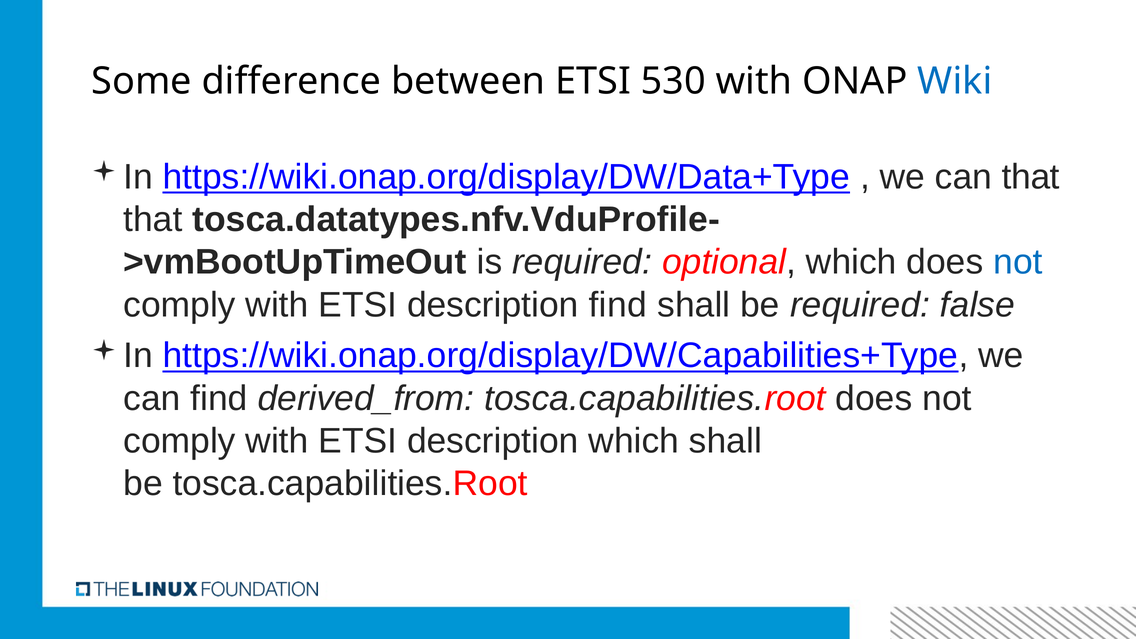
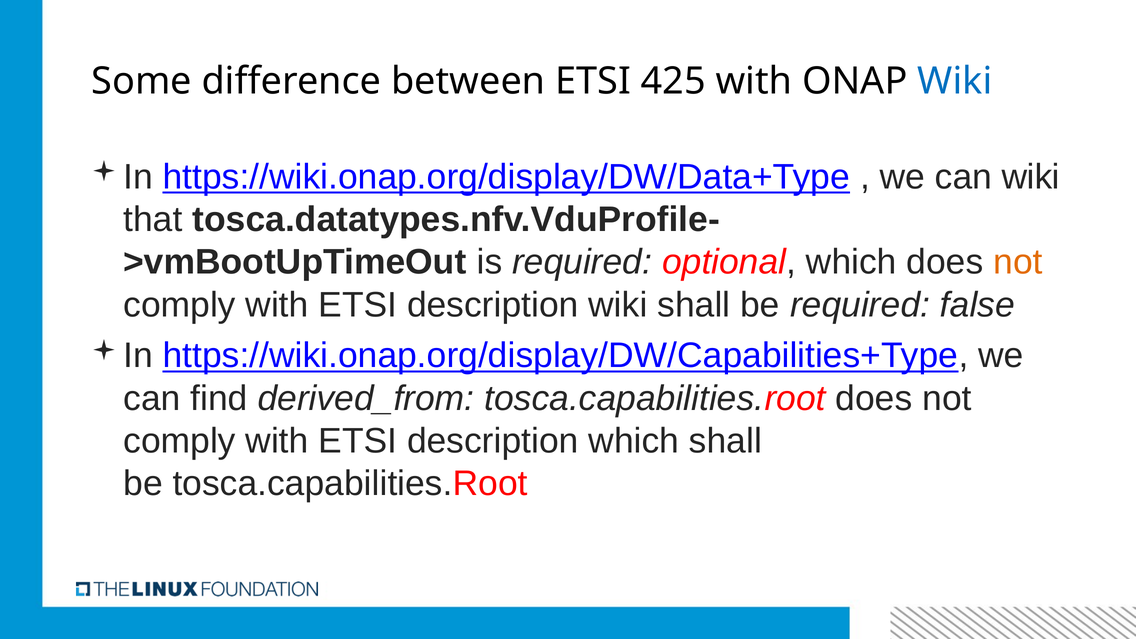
530: 530 -> 425 (673, 81)
can that: that -> wiki (1031, 177)
not colour: blue -> orange (1018, 262)
description find: find -> wiki (618, 305)
